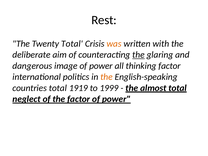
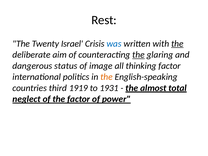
Twenty Total: Total -> Israel (72, 44)
was colour: orange -> blue (114, 44)
the underline: none -> present (177, 44)
image: image -> status (66, 66)
power: power -> image (101, 66)
countries total: total -> third (58, 88)
1999: 1999 -> 1931 (109, 88)
